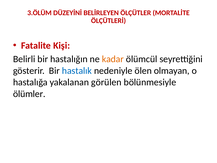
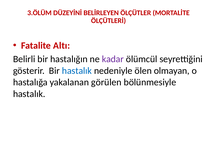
Kişi: Kişi -> Altı (62, 46)
kadar colour: orange -> purple (113, 59)
ölümler: ölümler -> hastalık (29, 94)
